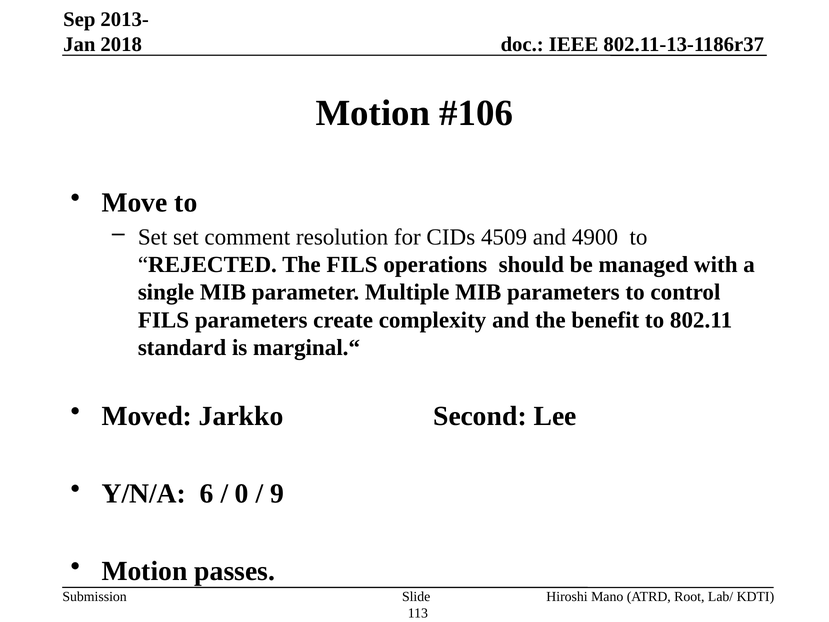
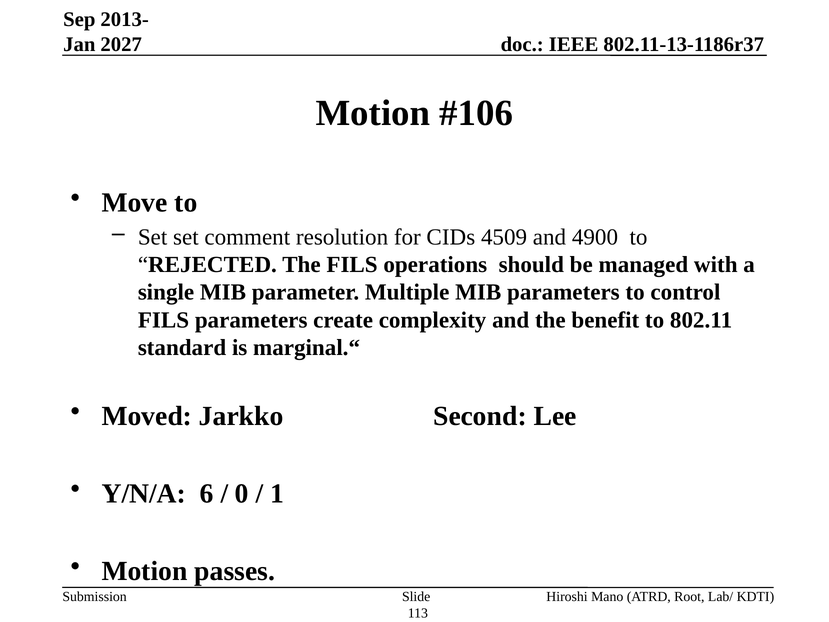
2018: 2018 -> 2027 (121, 44)
9: 9 -> 1 (277, 493)
